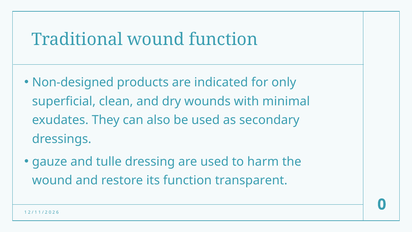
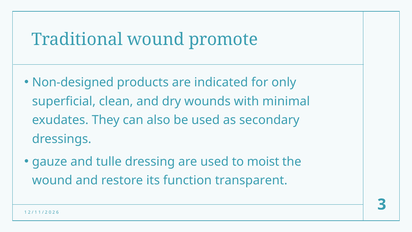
wound function: function -> promote (223, 39)
harm: harm -> moist (263, 161)
6 0: 0 -> 3 (382, 204)
